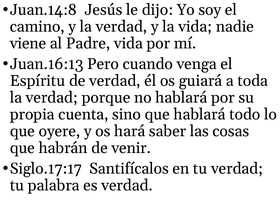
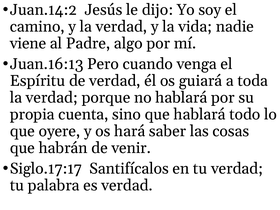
Juan.14:8: Juan.14:8 -> Juan.14:2 (43, 10)
Padre vida: vida -> algo (128, 43)
